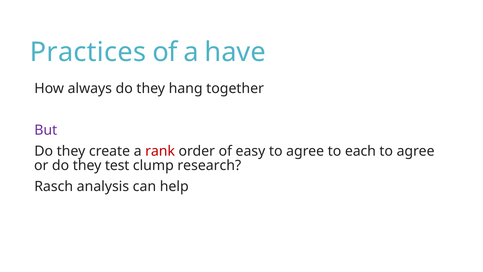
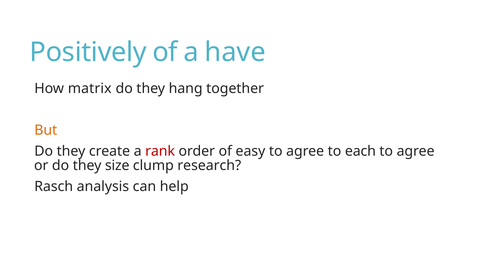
Practices: Practices -> Positively (88, 52)
always: always -> matrix (90, 88)
But colour: purple -> orange (46, 130)
test: test -> size (117, 165)
